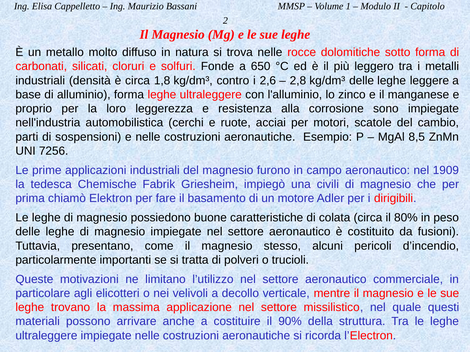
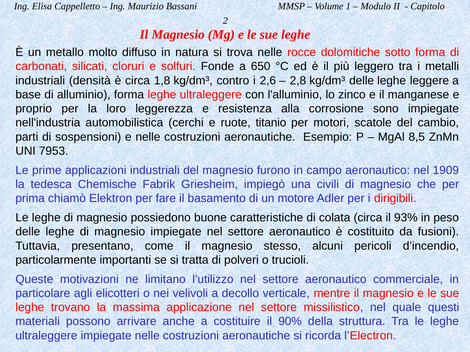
acciai: acciai -> titanio (271, 123)
7256: 7256 -> 7953 (54, 151)
80%: 80% -> 93% (406, 218)
